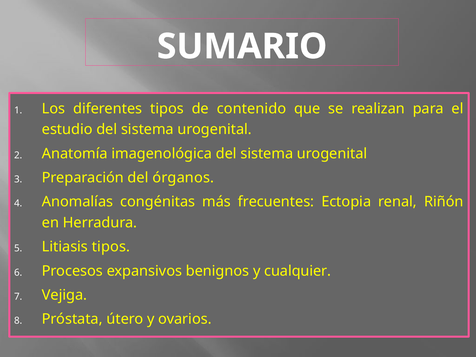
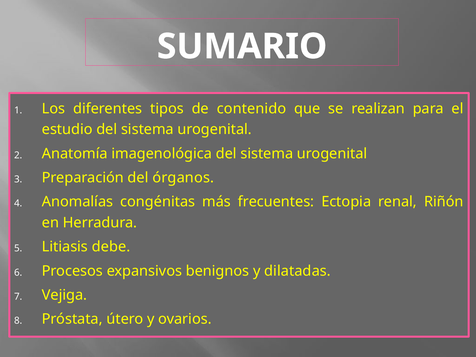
Litiasis tipos: tipos -> debe (111, 247)
cualquier: cualquier -> dilatadas (298, 271)
